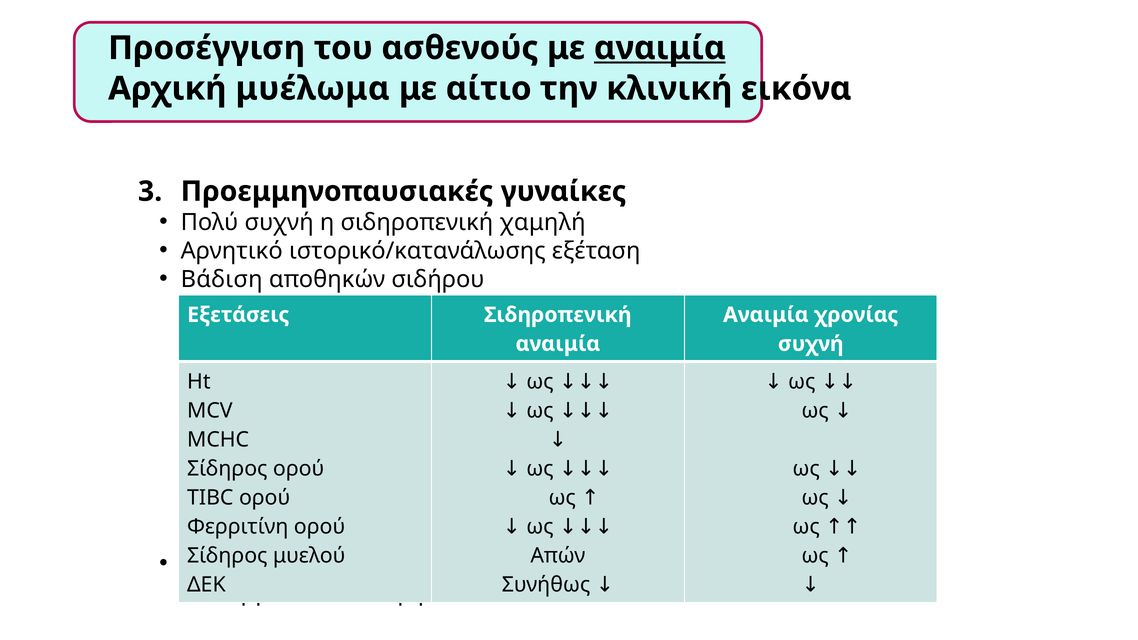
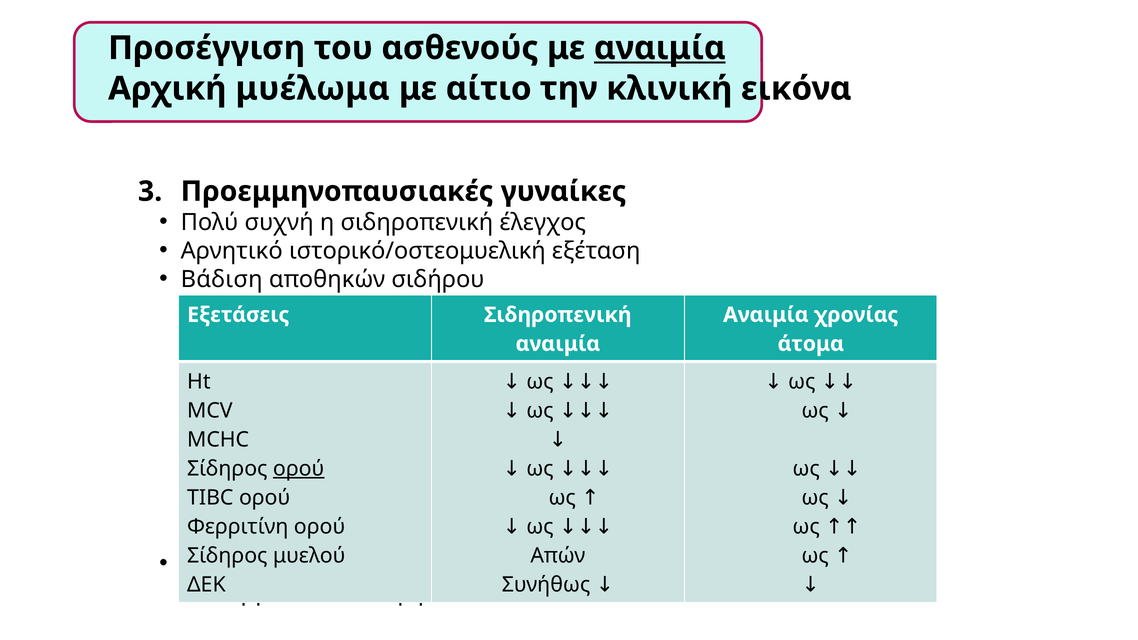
χαμηλή: χαμηλή -> έλεγχος (543, 222)
ιστορικό/κατανάλωσης: ιστορικό/κατανάλωσης -> ιστορικό/οστεομυελική (417, 251)
συχνή: συχνή -> άτομα (811, 344)
ορού underline: none -> present (299, 469)
